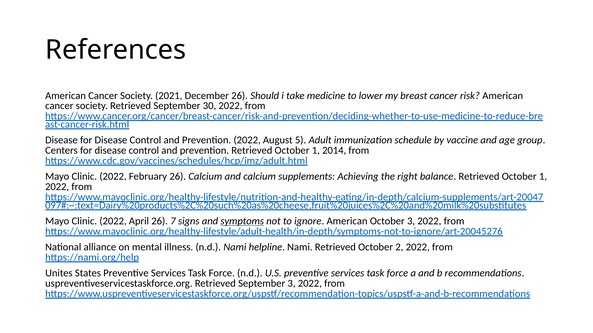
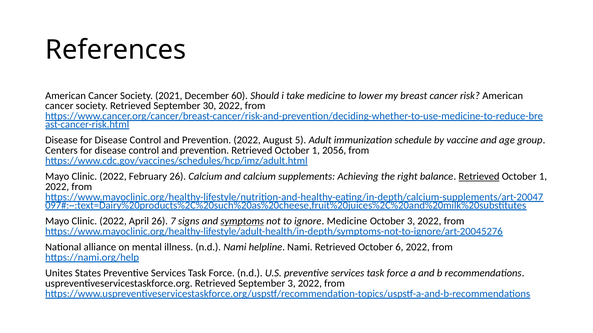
December 26: 26 -> 60 (240, 96)
2014: 2014 -> 2056 (334, 151)
Retrieved underline: none -> present (479, 177)
ignore American: American -> Medicine (347, 221)
2: 2 -> 6 (399, 248)
